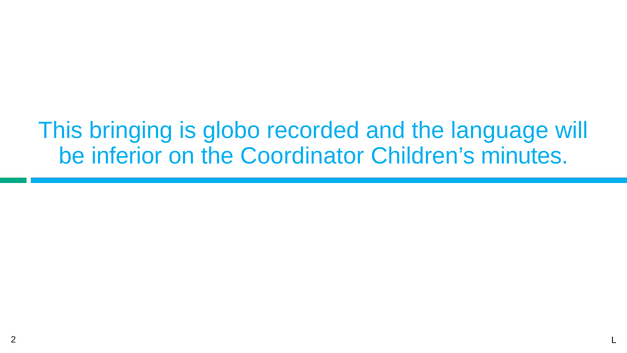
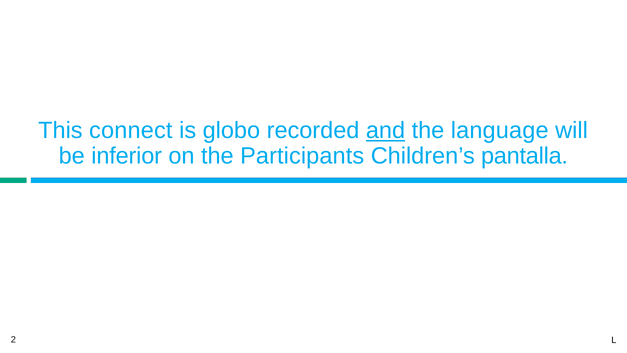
bringing: bringing -> connect (131, 130)
and underline: none -> present (386, 130)
Coordinator: Coordinator -> Participants (302, 156)
minutes: minutes -> pantalla (525, 156)
